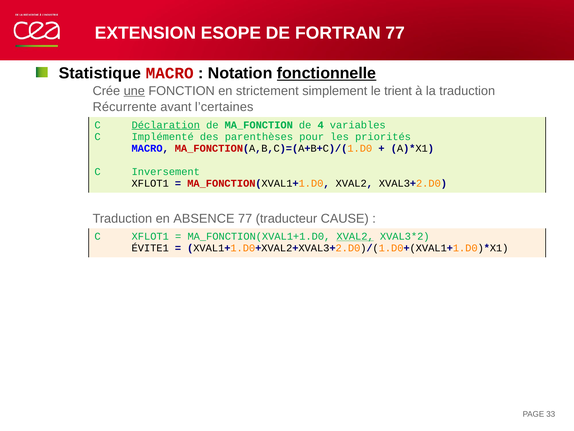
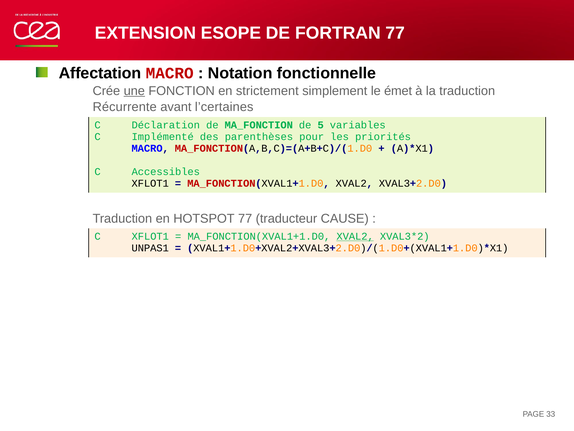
Statistique: Statistique -> Affectation (100, 73)
fonctionnelle underline: present -> none (327, 73)
trient: trient -> émet (398, 91)
Déclaration underline: present -> none (166, 125)
4: 4 -> 5 (321, 125)
Inversement: Inversement -> Accessibles (166, 171)
ABSENCE: ABSENCE -> HOTSPOT (204, 218)
ÉVITE1: ÉVITE1 -> UNPAS1 (150, 248)
